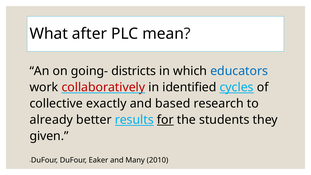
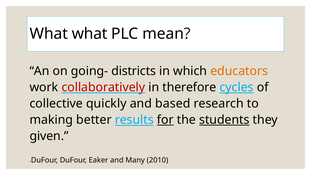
What after: after -> what (90, 34)
educators colour: blue -> orange (239, 71)
identified: identified -> therefore (189, 87)
exactly: exactly -> quickly (106, 103)
already: already -> making (51, 120)
students underline: none -> present (224, 120)
